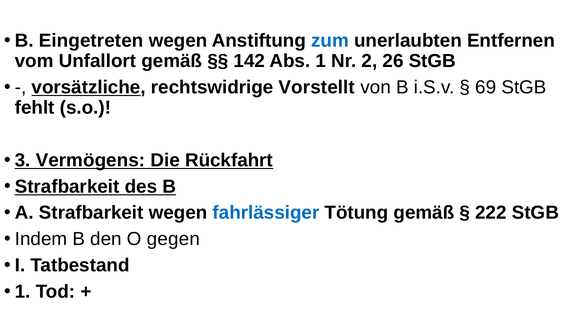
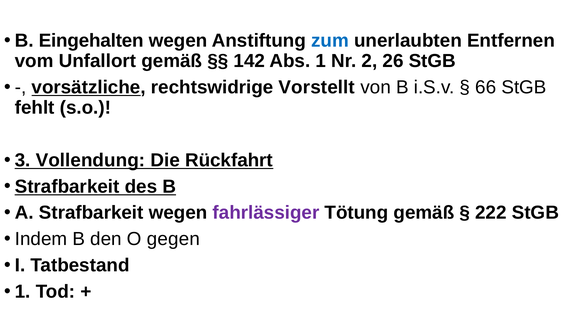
Eingetreten: Eingetreten -> Eingehalten (91, 41)
69: 69 -> 66 (486, 87)
Vermögens: Vermögens -> Vollendung (90, 160)
fahrlässiger colour: blue -> purple (266, 213)
